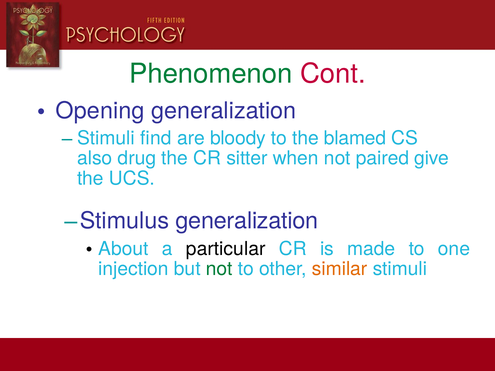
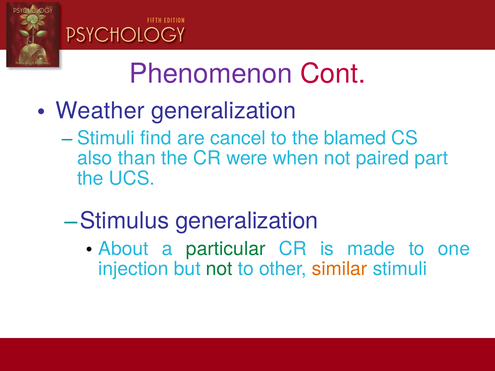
Phenomenon colour: green -> purple (211, 74)
Opening: Opening -> Weather (100, 111)
bloody: bloody -> cancel (238, 138)
drug: drug -> than (137, 158)
sitter: sitter -> were (247, 158)
give: give -> part (431, 158)
particular colour: black -> green (226, 249)
